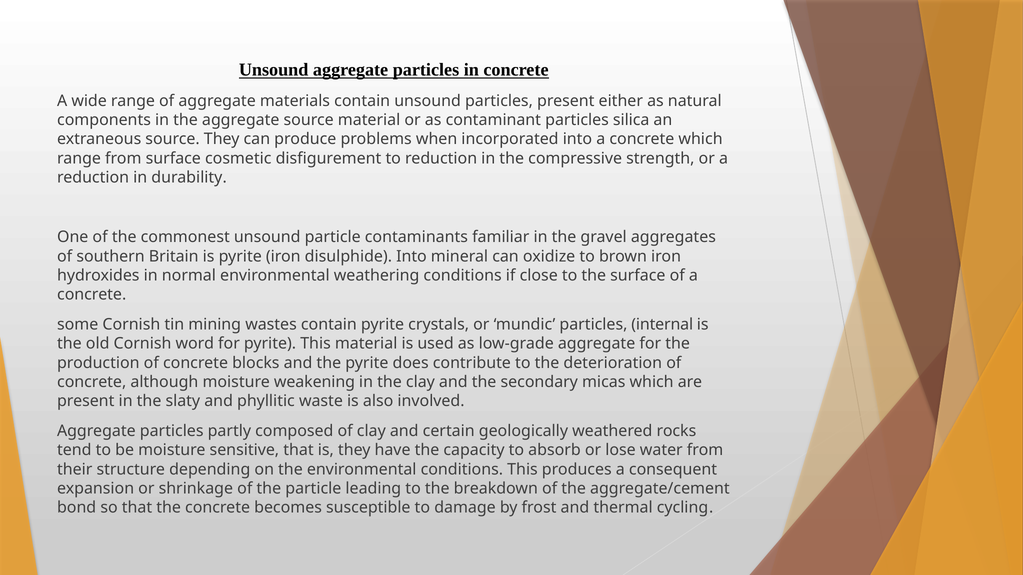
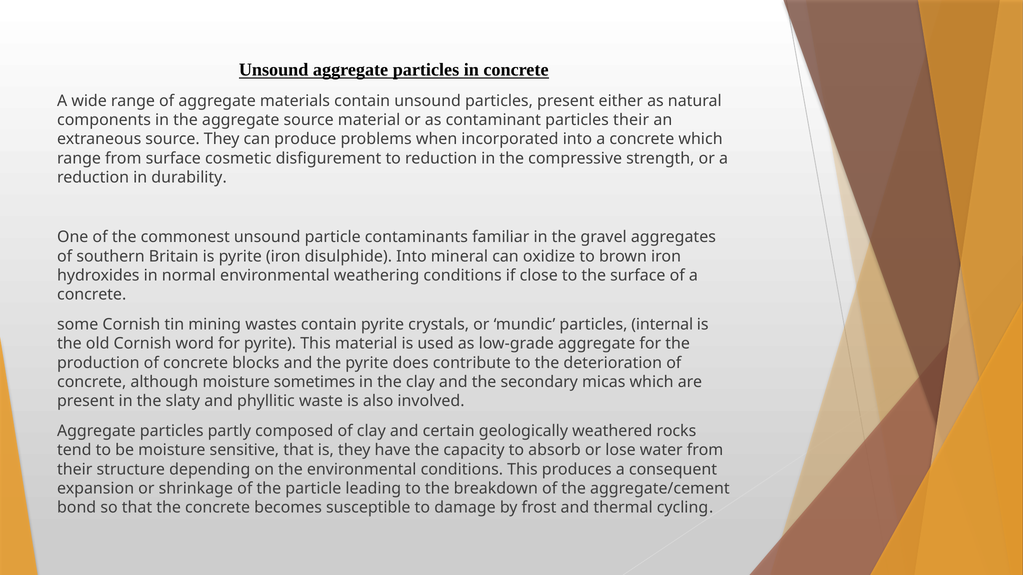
particles silica: silica -> their (631, 120)
weakening: weakening -> sometimes (314, 382)
